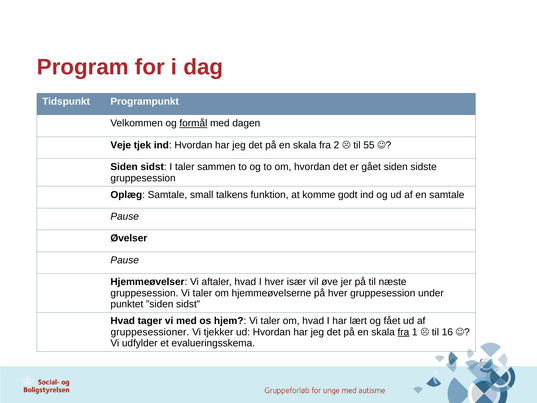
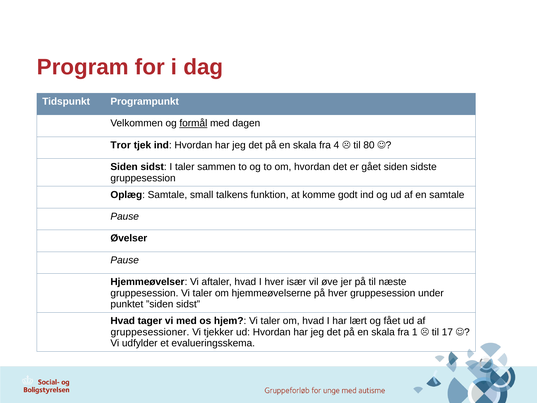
Veje: Veje -> Tror (121, 145)
2: 2 -> 4 (336, 145)
55: 55 -> 80 (369, 145)
fra underline: present -> none (403, 332)
16: 16 -> 17 (447, 332)
